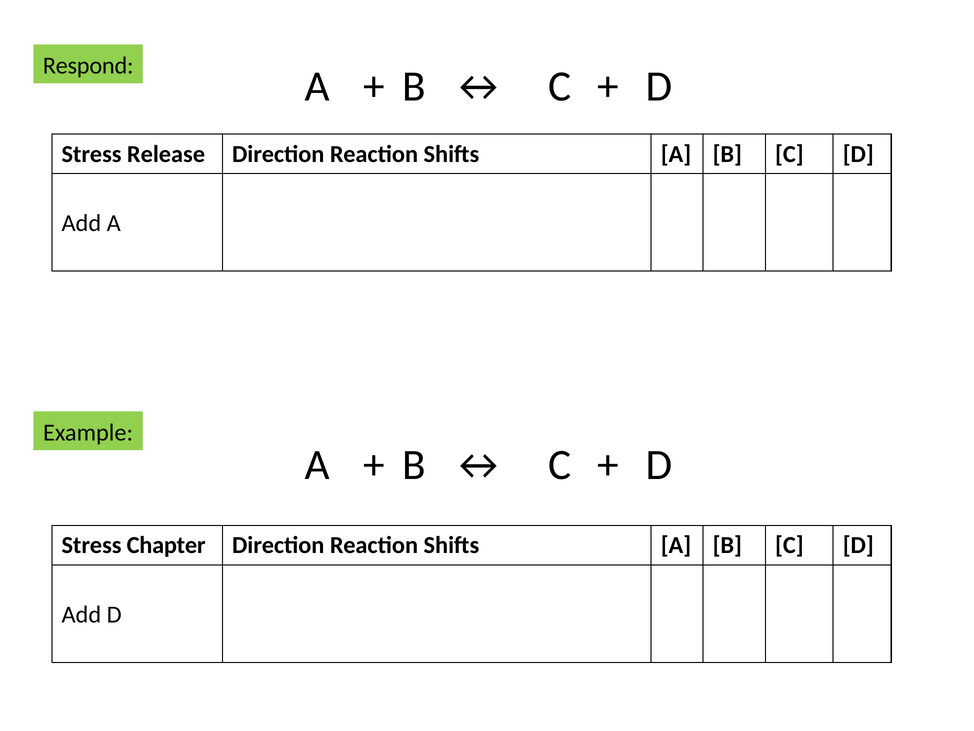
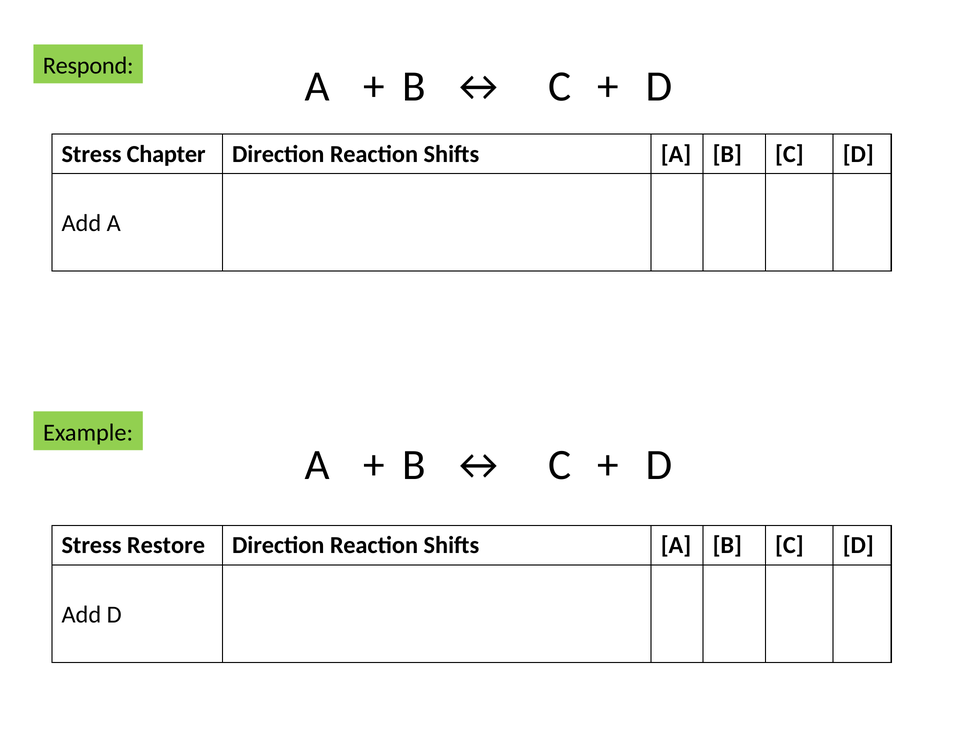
Release: Release -> Chapter (166, 154)
Chapter: Chapter -> Restore (166, 545)
